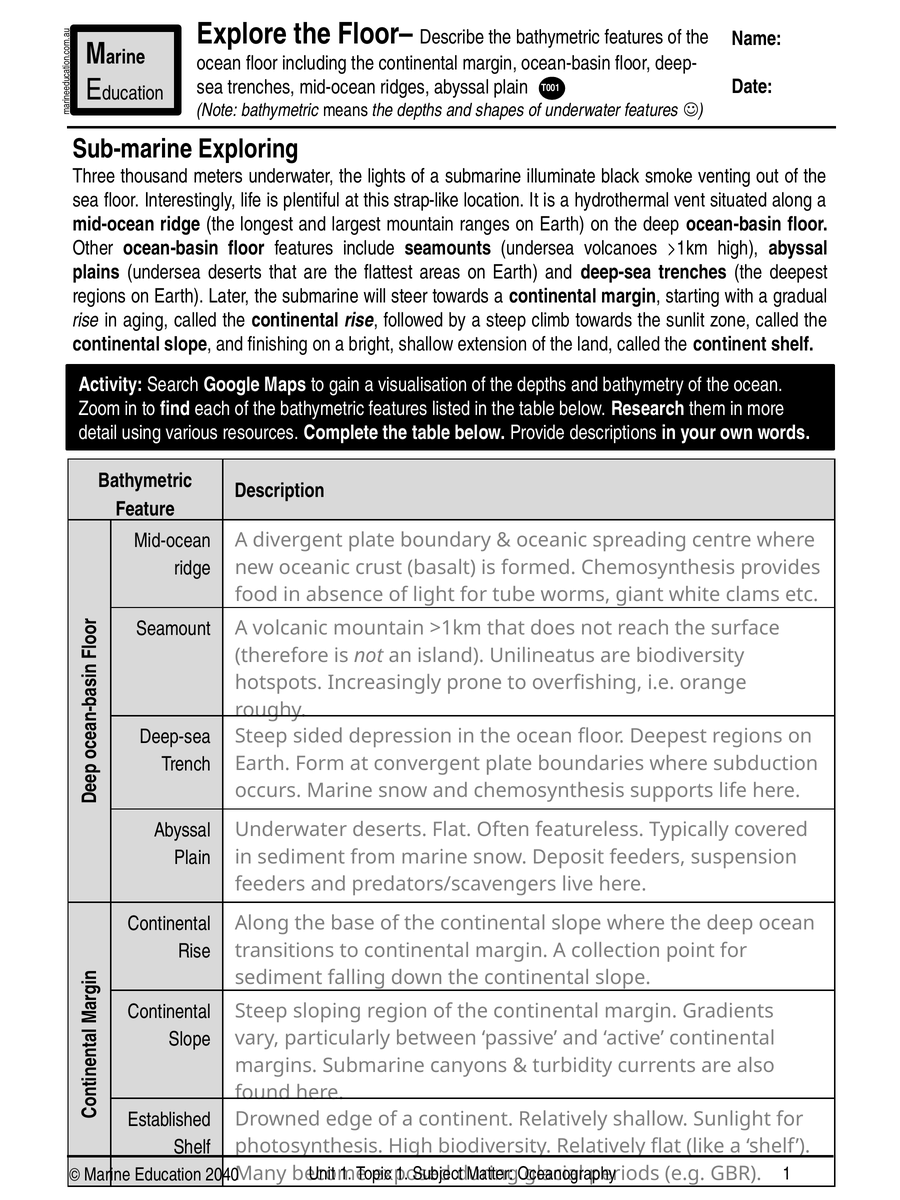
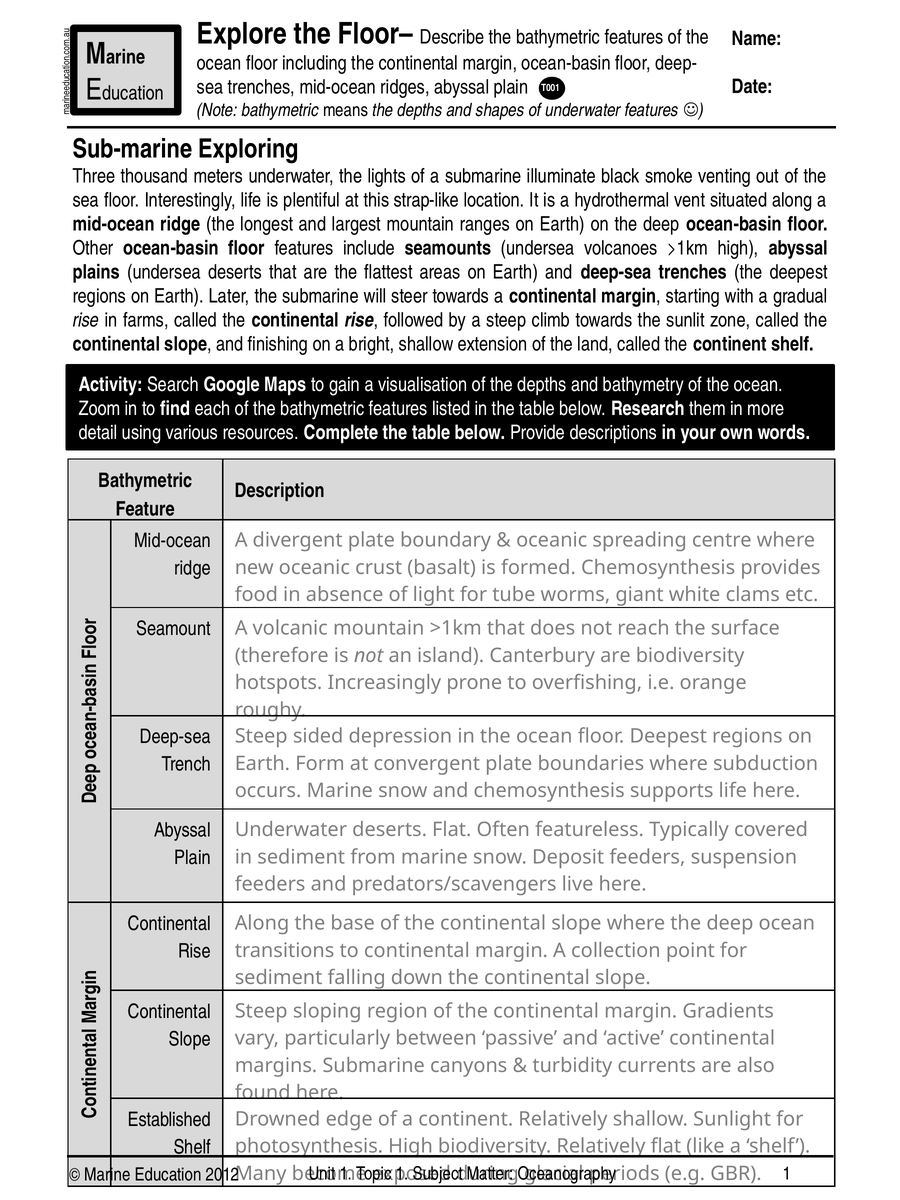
aging: aging -> farms (146, 320)
Unilineatus: Unilineatus -> Canterbury (542, 655)
2040: 2040 -> 2012 (222, 1175)
